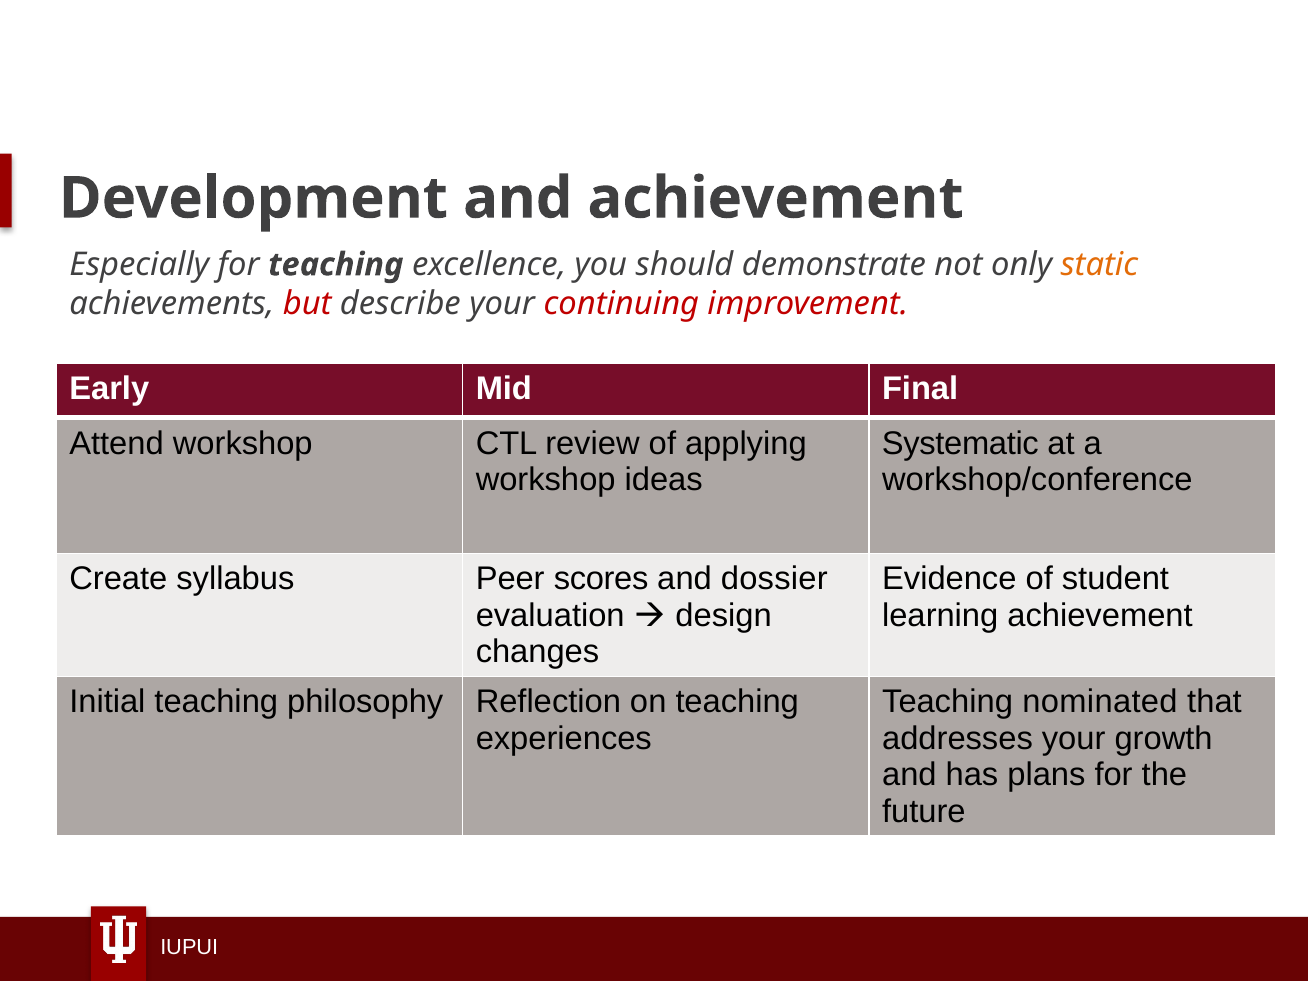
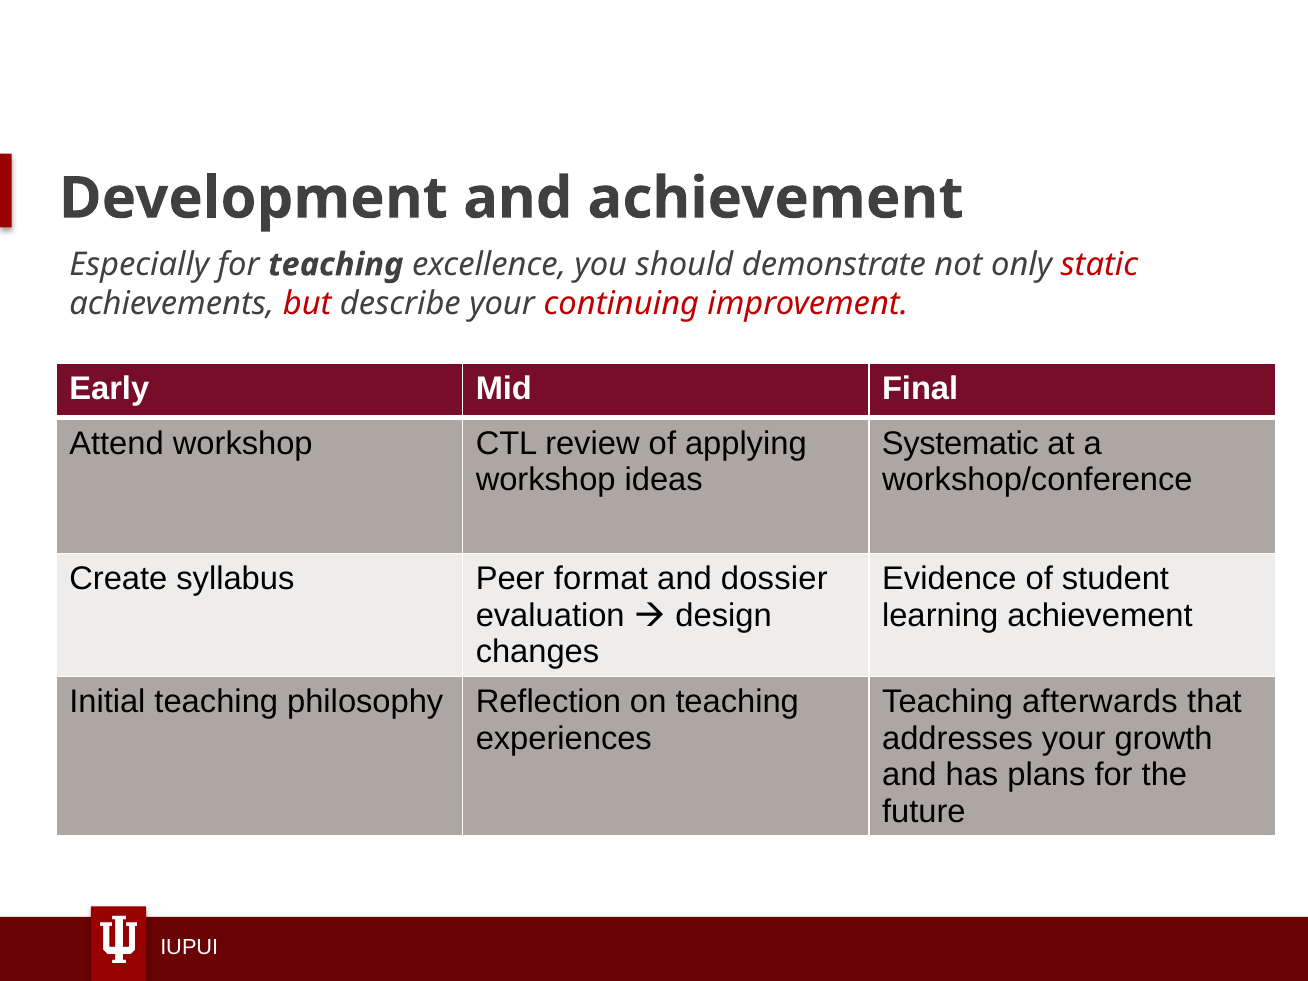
static colour: orange -> red (1099, 265)
scores: scores -> format (601, 579)
nominated: nominated -> afterwards (1100, 702)
